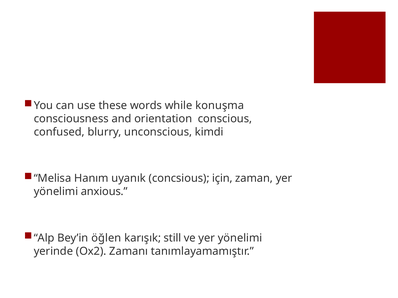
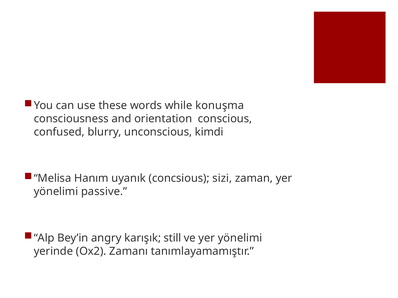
için: için -> sizi (222, 179)
anxious: anxious -> passive (104, 192)
öğlen: öğlen -> angry (106, 238)
